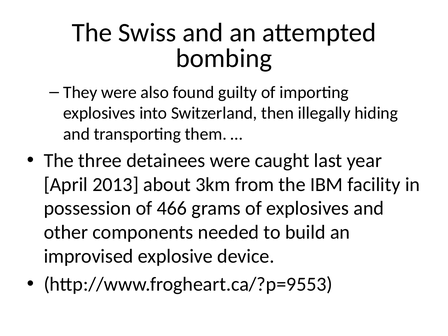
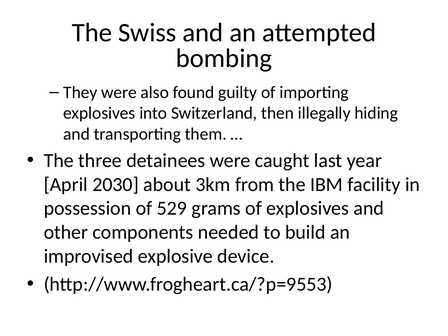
2013: 2013 -> 2030 (116, 184)
466: 466 -> 529 (172, 208)
